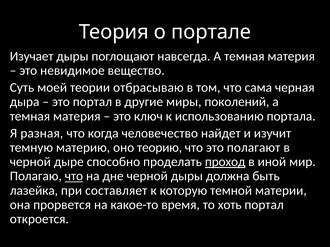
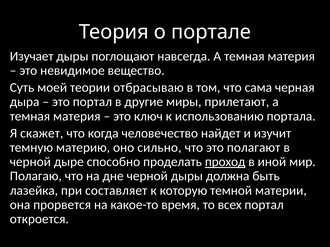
поколений: поколений -> прилетают (237, 102)
разная: разная -> скажет (42, 133)
теорию: теорию -> сильно (159, 148)
что underline: present -> none (74, 176)
хоть: хоть -> всех (230, 205)
